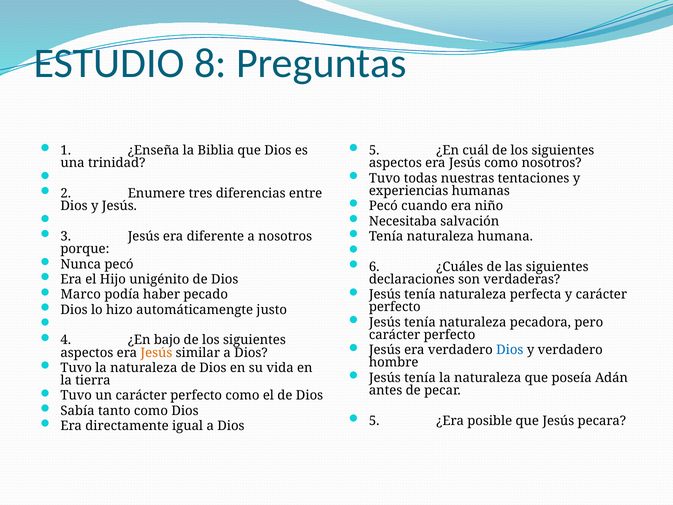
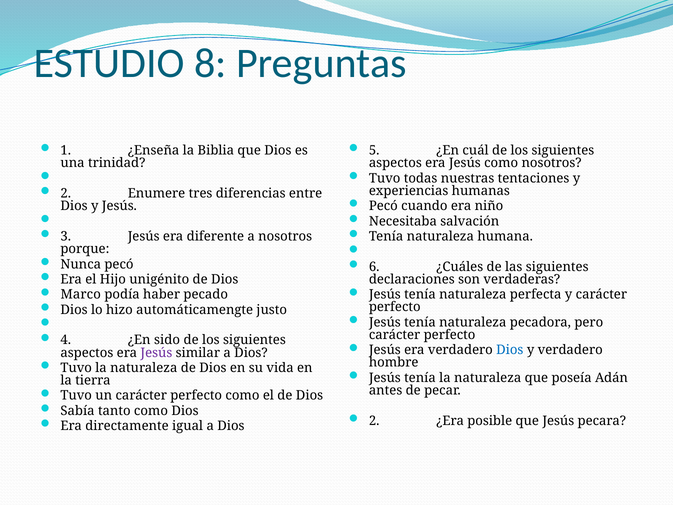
bajo: bajo -> sido (167, 340)
Jesús colour: orange -> purple (156, 353)
5: 5 -> 2 (374, 421)
